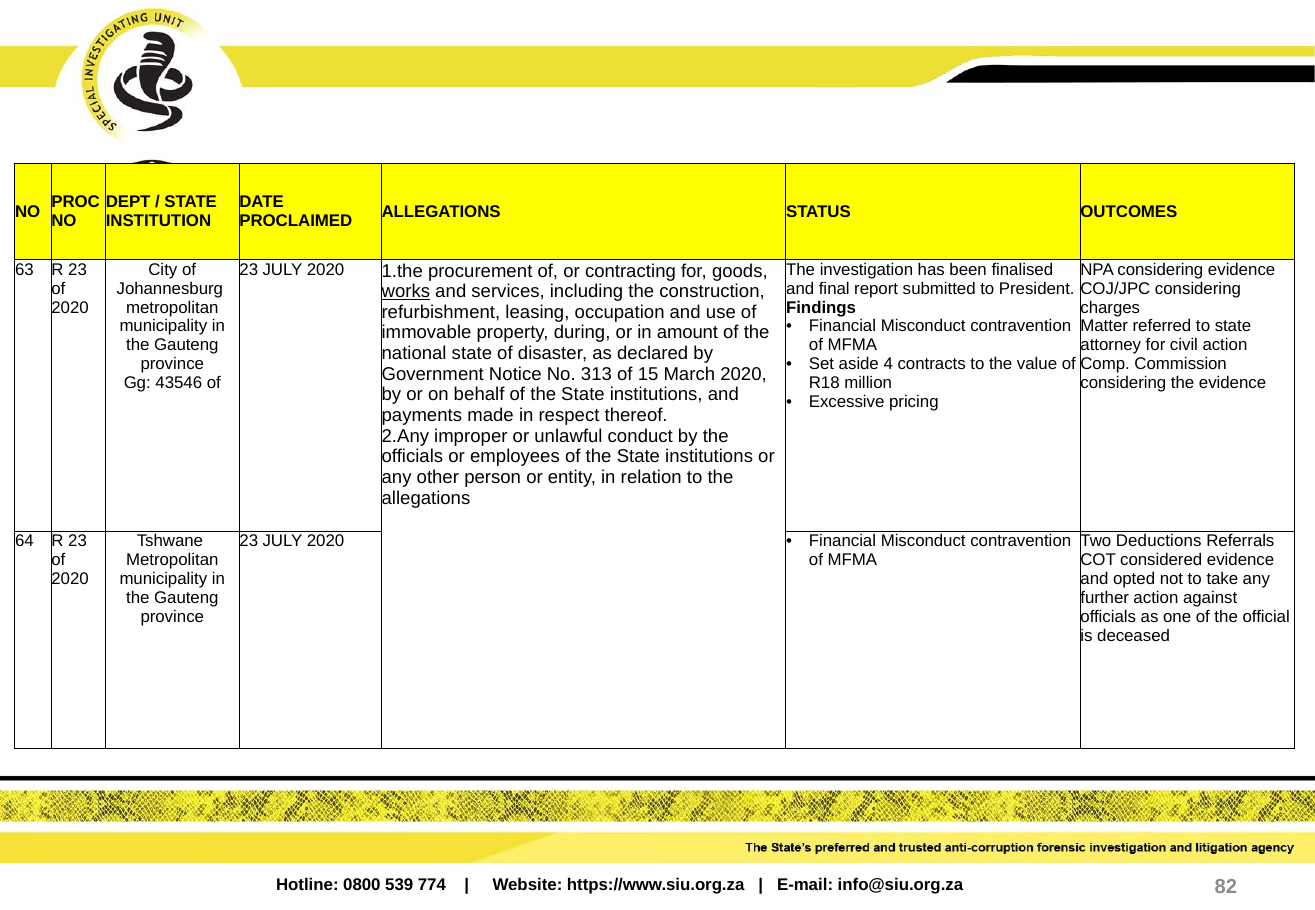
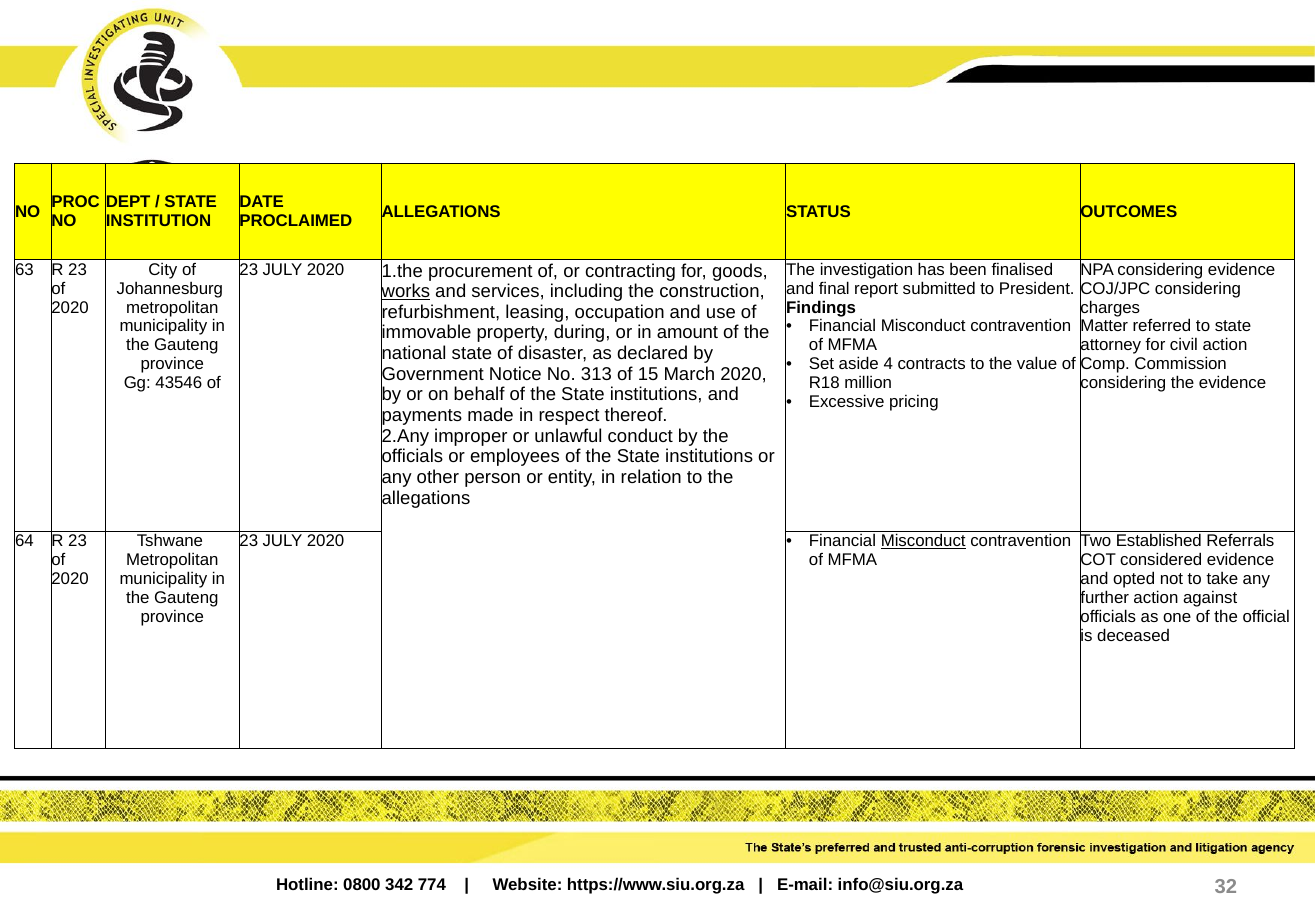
Misconduct underline: none -> present (923, 542)
Deductions: Deductions -> Established (1159, 542)
539: 539 -> 342 (399, 885)
82: 82 -> 32 (1226, 887)
